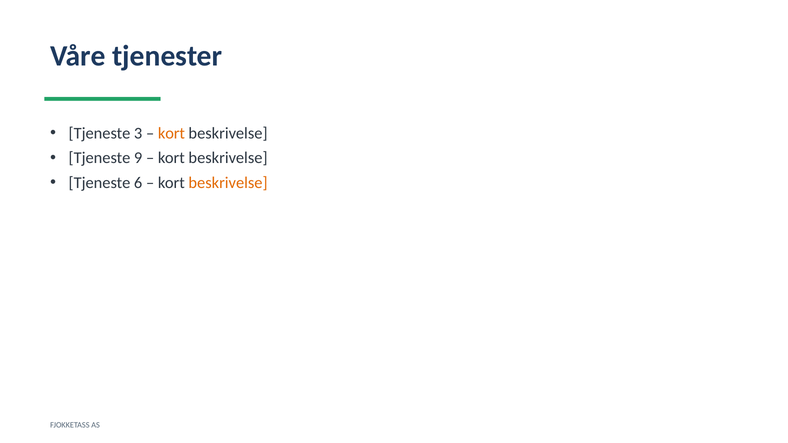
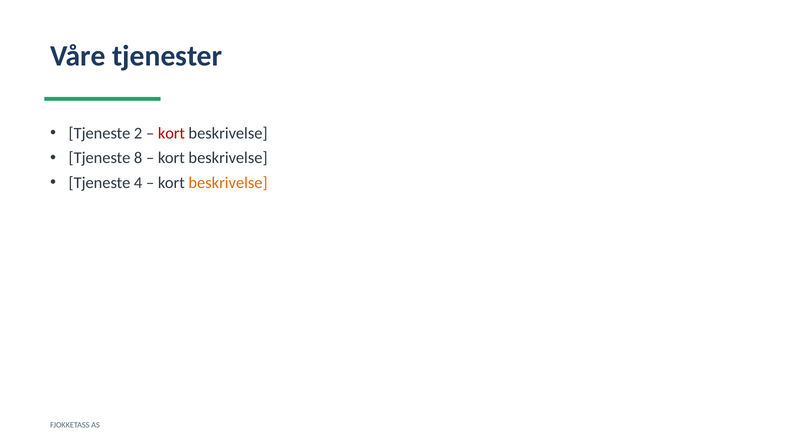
3: 3 -> 2 (138, 133)
kort colour: orange -> red (171, 133)
9: 9 -> 8 (138, 158)
6: 6 -> 4 (138, 183)
